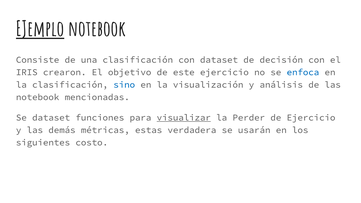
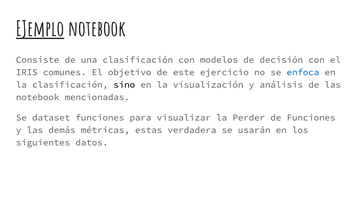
con dataset: dataset -> modelos (219, 60)
crearon: crearon -> comunes (65, 72)
sino colour: blue -> black (124, 85)
visualizar underline: present -> none (184, 118)
de Ejercicio: Ejercicio -> Funciones (311, 118)
costo: costo -> datos (92, 143)
